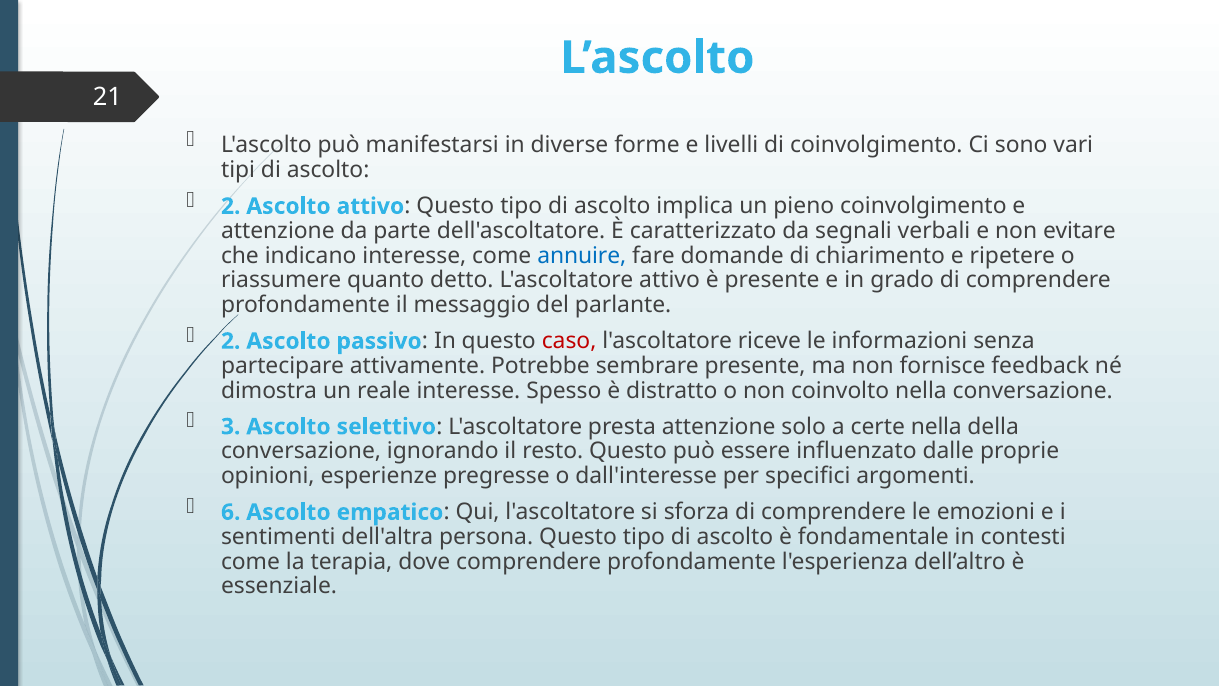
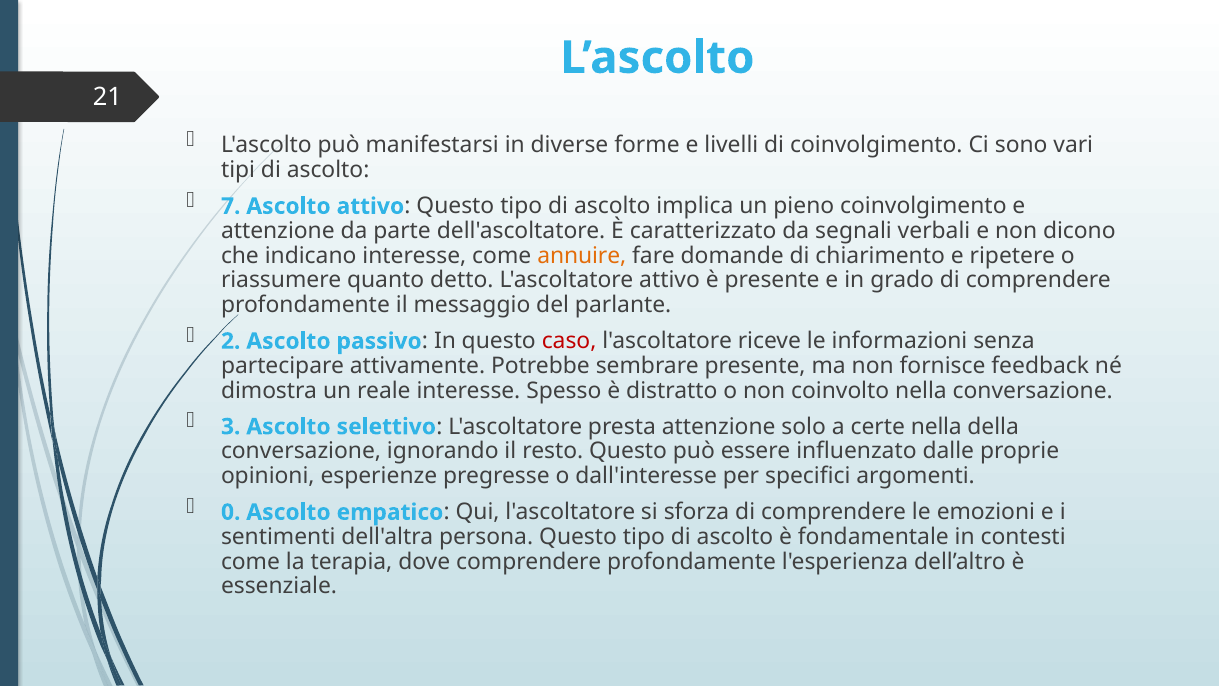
2: 2 -> 7 (231, 206)
evitare: evitare -> dicono (1079, 231)
annuire colour: blue -> orange (582, 256)
6: 6 -> 0 (231, 512)
